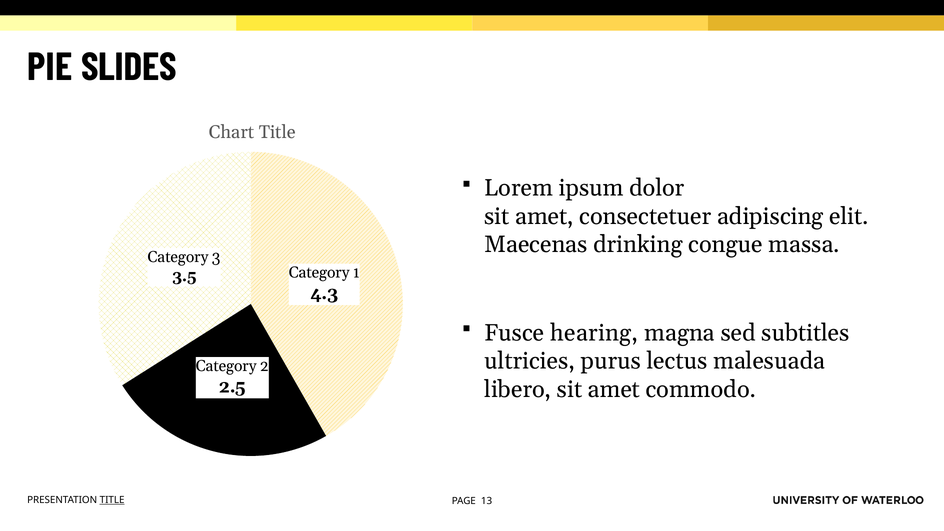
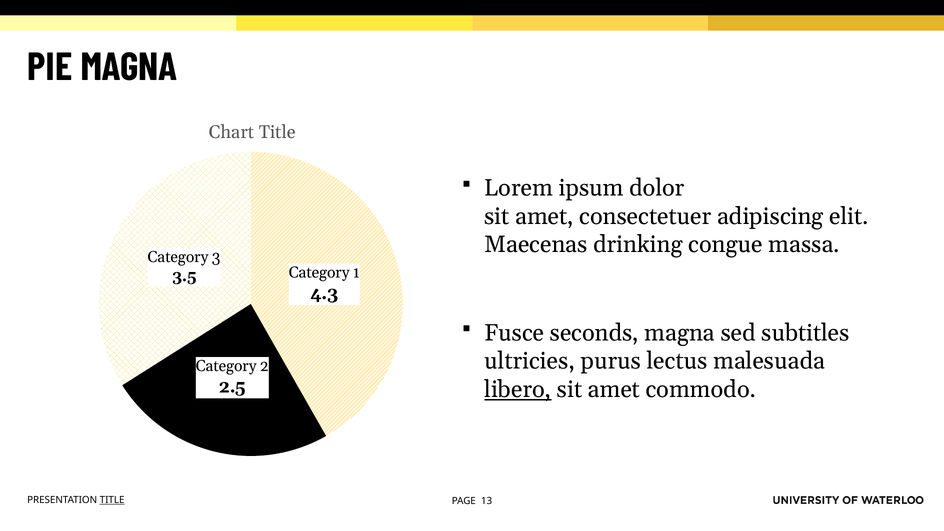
PIE SLIDES: SLIDES -> MAGNA (129, 67)
hearing: hearing -> seconds (594, 333)
libero underline: none -> present (518, 389)
